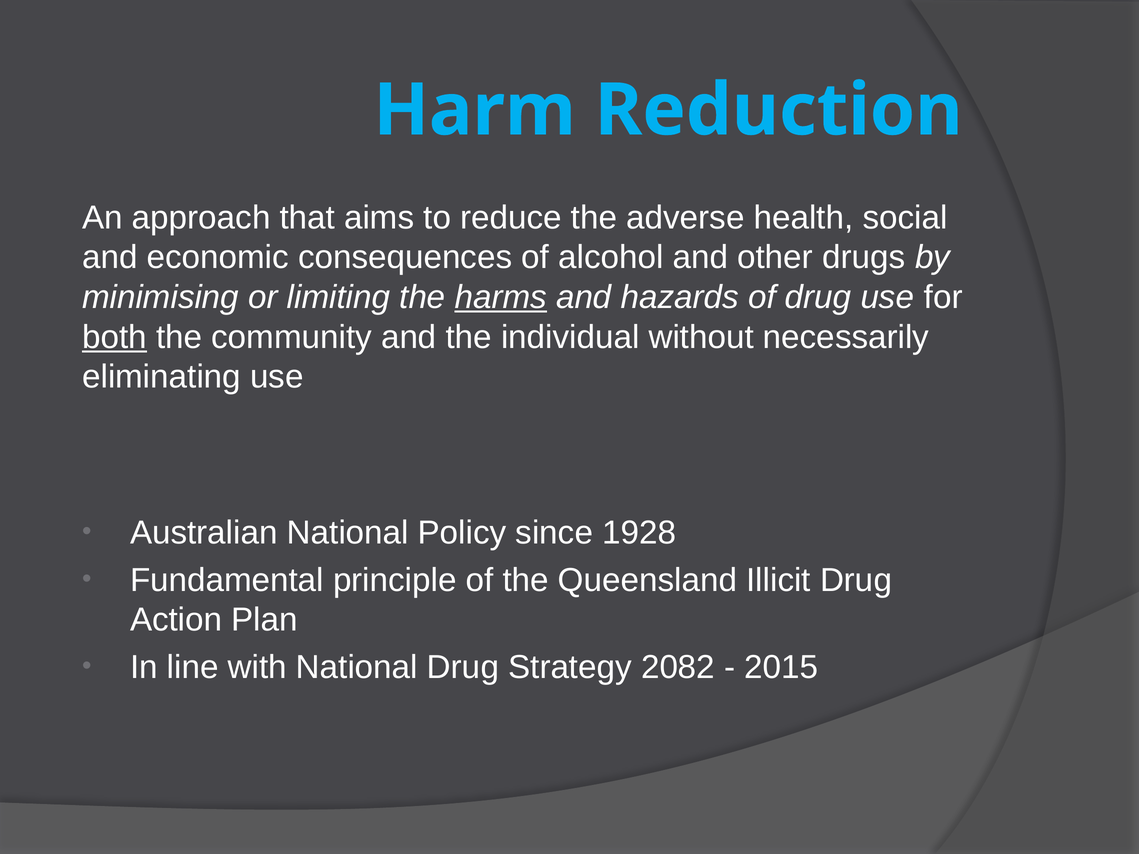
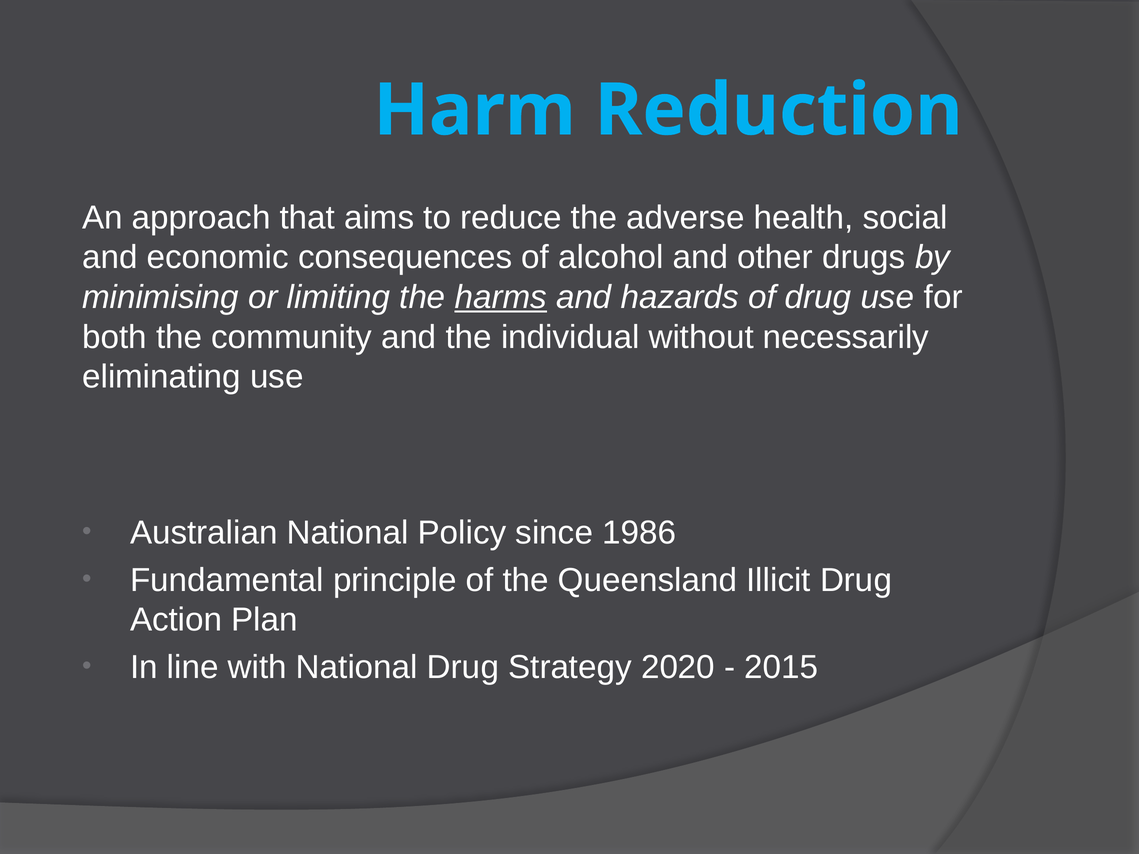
both underline: present -> none (115, 337)
1928: 1928 -> 1986 (639, 533)
2082: 2082 -> 2020 (678, 668)
